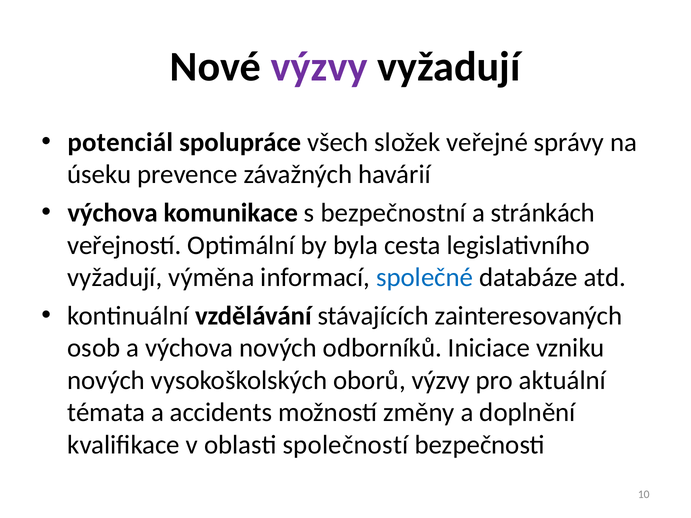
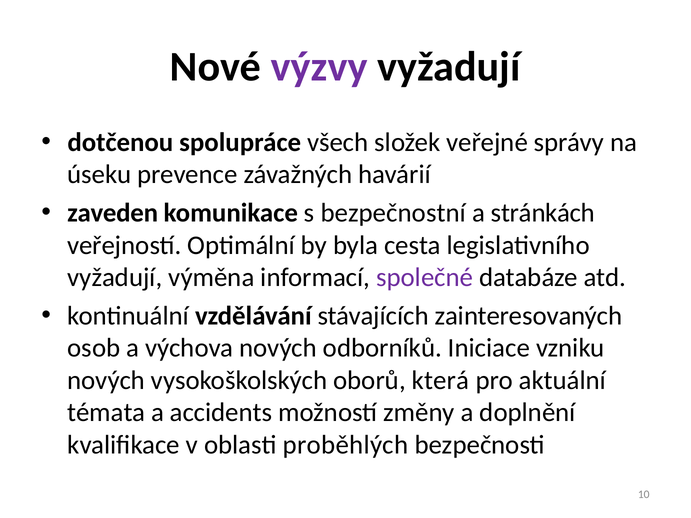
potenciál: potenciál -> dotčenou (120, 142)
výchova: výchova -> zaveden (113, 213)
společné colour: blue -> purple (425, 278)
oborů výzvy: výzvy -> která (441, 381)
společností: společností -> proběhlých (346, 445)
